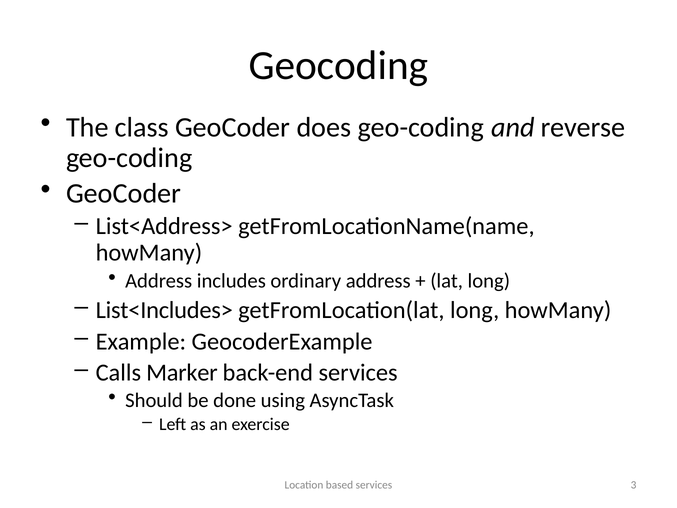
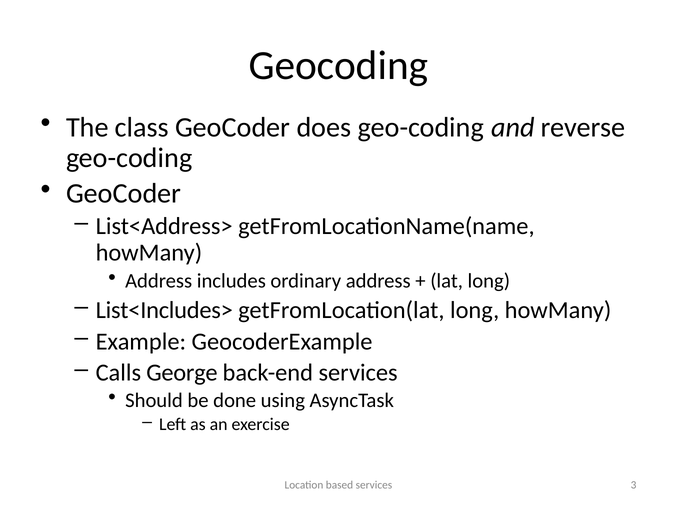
Marker: Marker -> George (182, 372)
